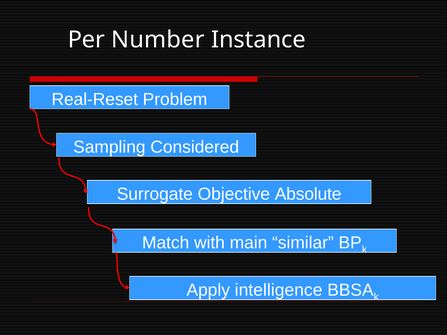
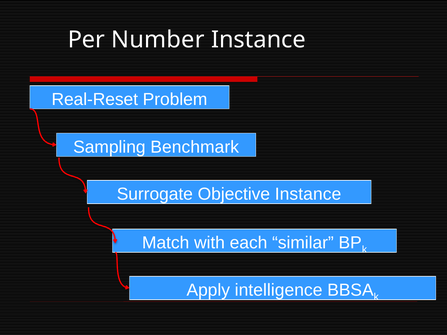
Considered: Considered -> Benchmark (195, 147)
Objective Absolute: Absolute -> Instance (308, 194)
main: main -> each (249, 243)
